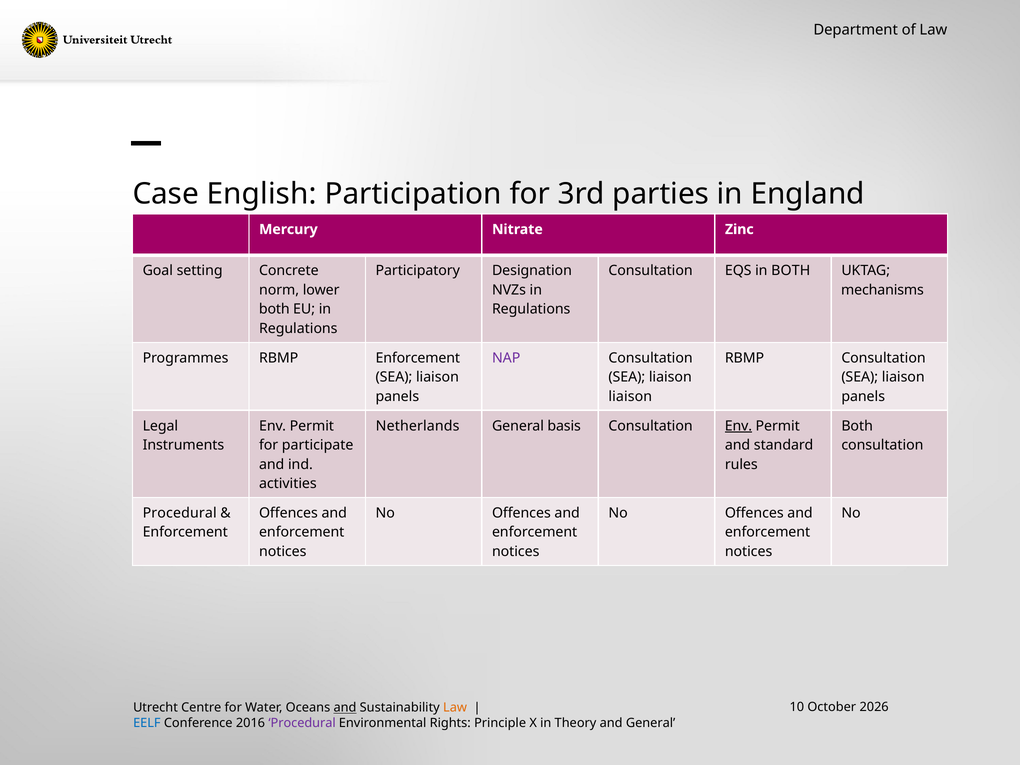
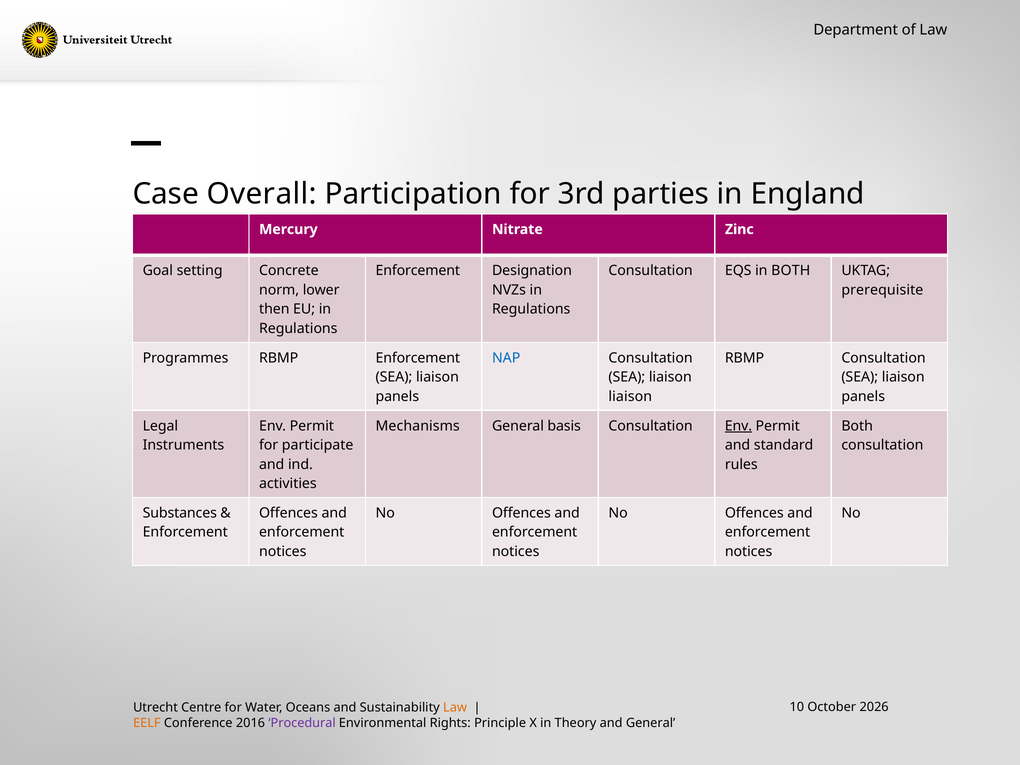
English: English -> Overall (262, 194)
Participatory: Participatory -> Enforcement (418, 271)
mechanisms: mechanisms -> prerequisite (882, 290)
both: both -> then (274, 309)
NAP colour: purple -> blue (506, 358)
Netherlands: Netherlands -> Mechanisms (418, 426)
Procedural: Procedural -> Substances (180, 513)
and underline: present -> none (345, 708)
EELF colour: blue -> orange (147, 723)
